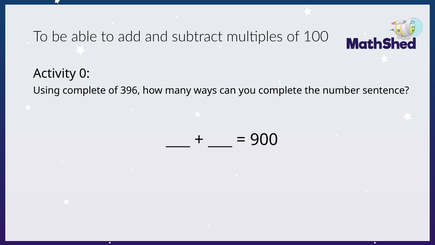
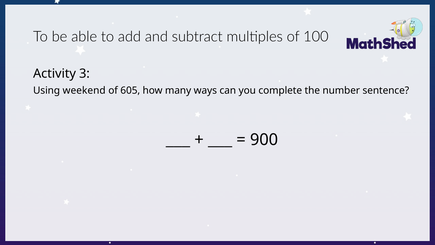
0: 0 -> 3 (84, 74)
Using complete: complete -> weekend (84, 90)
396: 396 -> 605 (130, 90)
